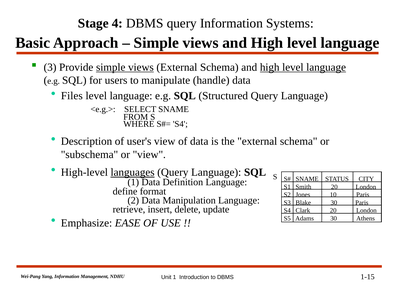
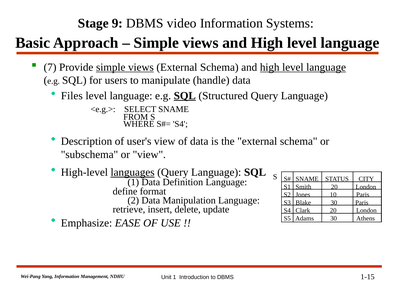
4: 4 -> 9 (117, 23)
DBMS query: query -> video (182, 23)
3: 3 -> 7 (50, 67)
SQL underline: none -> present (185, 96)
